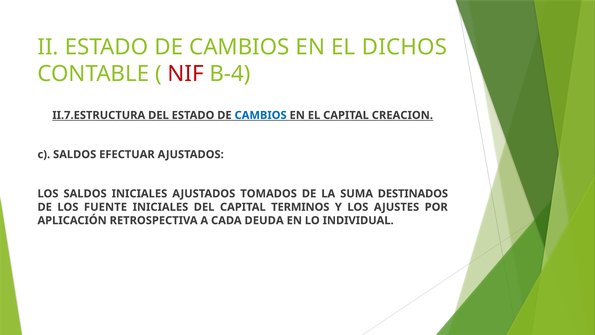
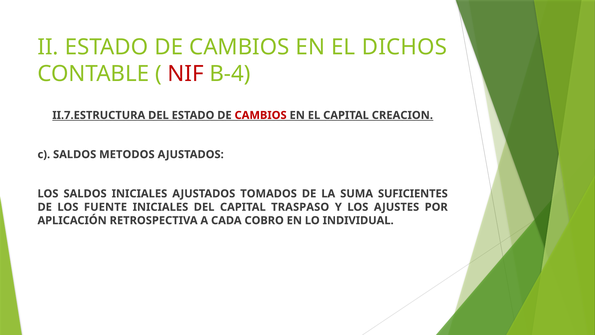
CAMBIOS colour: blue -> red (261, 115)
EFECTUAR: EFECTUAR -> METODOS (127, 154)
DESTINADOS: DESTINADOS -> SUFICIENTES (413, 194)
TERMINOS: TERMINOS -> TRASPASO (300, 207)
DEUDA: DEUDA -> COBRO (264, 220)
